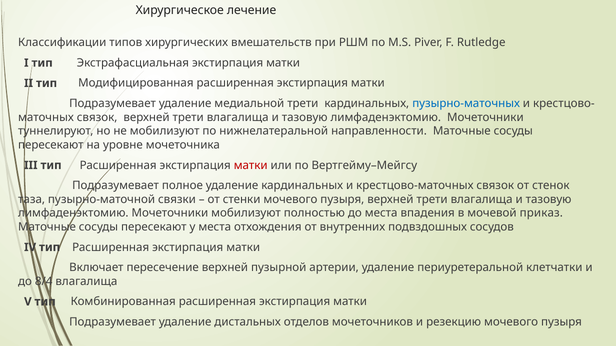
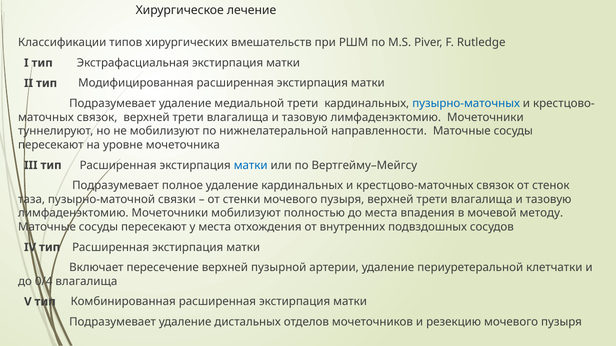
матки colour: red -> blue (251, 165)
приказ: приказ -> методу (541, 213)
8/4: 8/4 -> 0/4 (44, 282)
